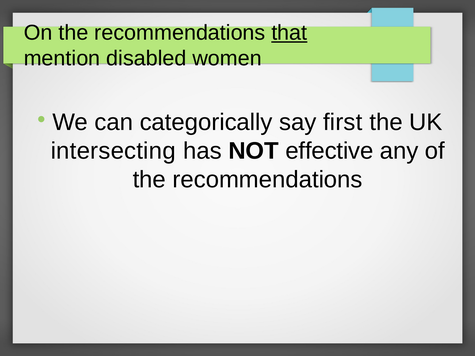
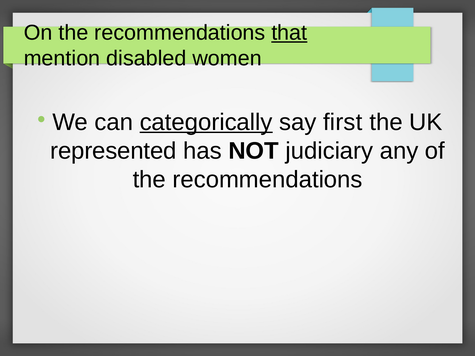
categorically underline: none -> present (206, 122)
intersecting: intersecting -> represented (113, 151)
effective: effective -> judiciary (329, 151)
